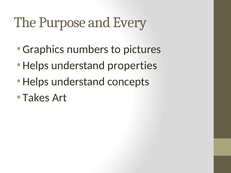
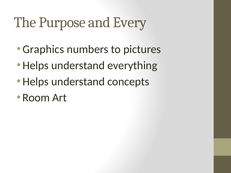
properties: properties -> everything (132, 65)
Takes: Takes -> Room (36, 98)
